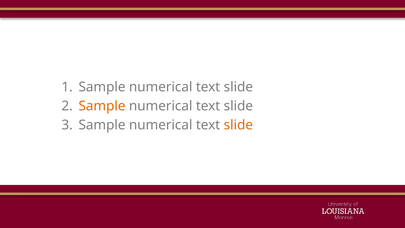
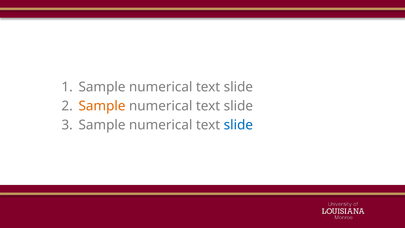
slide colour: orange -> blue (238, 125)
